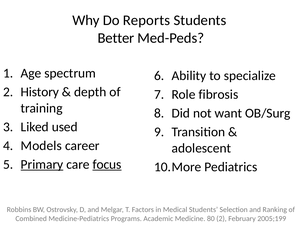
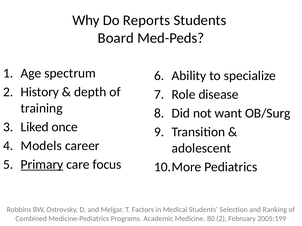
Better: Better -> Board (116, 38)
fibrosis: fibrosis -> disease (218, 95)
used: used -> once (65, 127)
focus underline: present -> none (107, 165)
